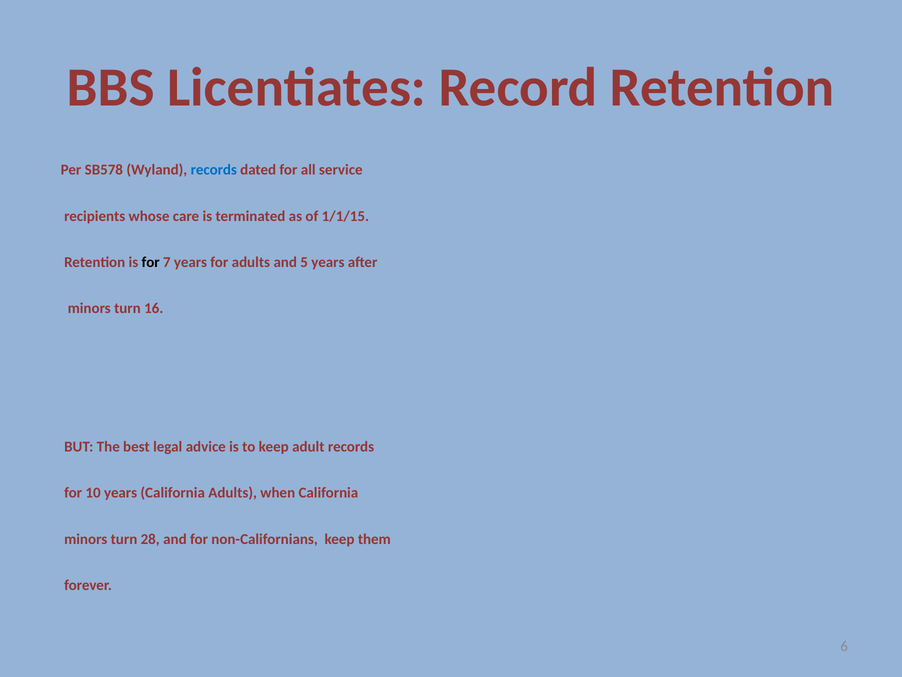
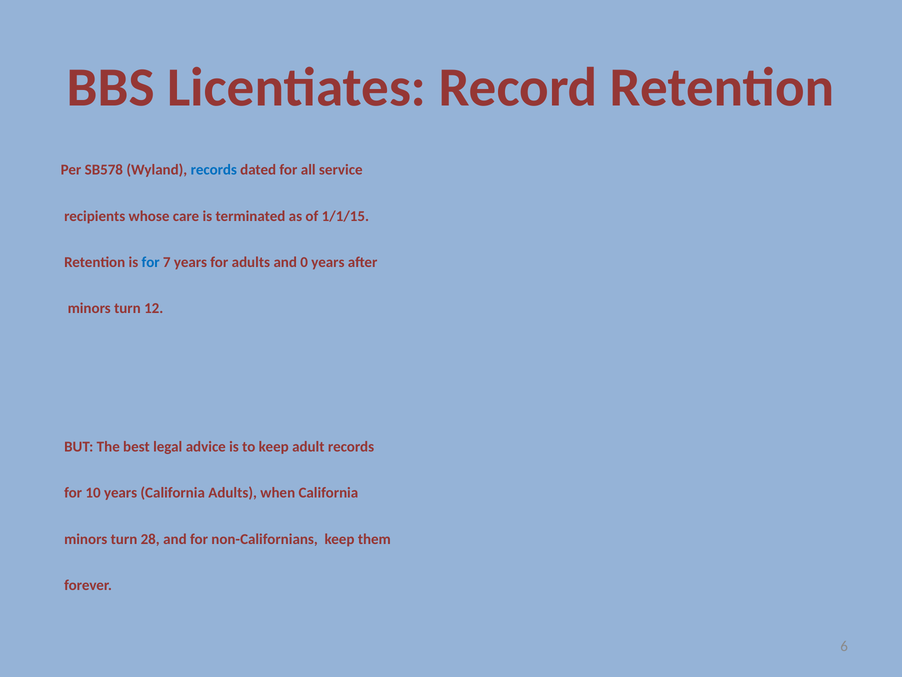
for colour: black -> blue (151, 262)
5: 5 -> 0 (304, 262)
16: 16 -> 12 (154, 308)
